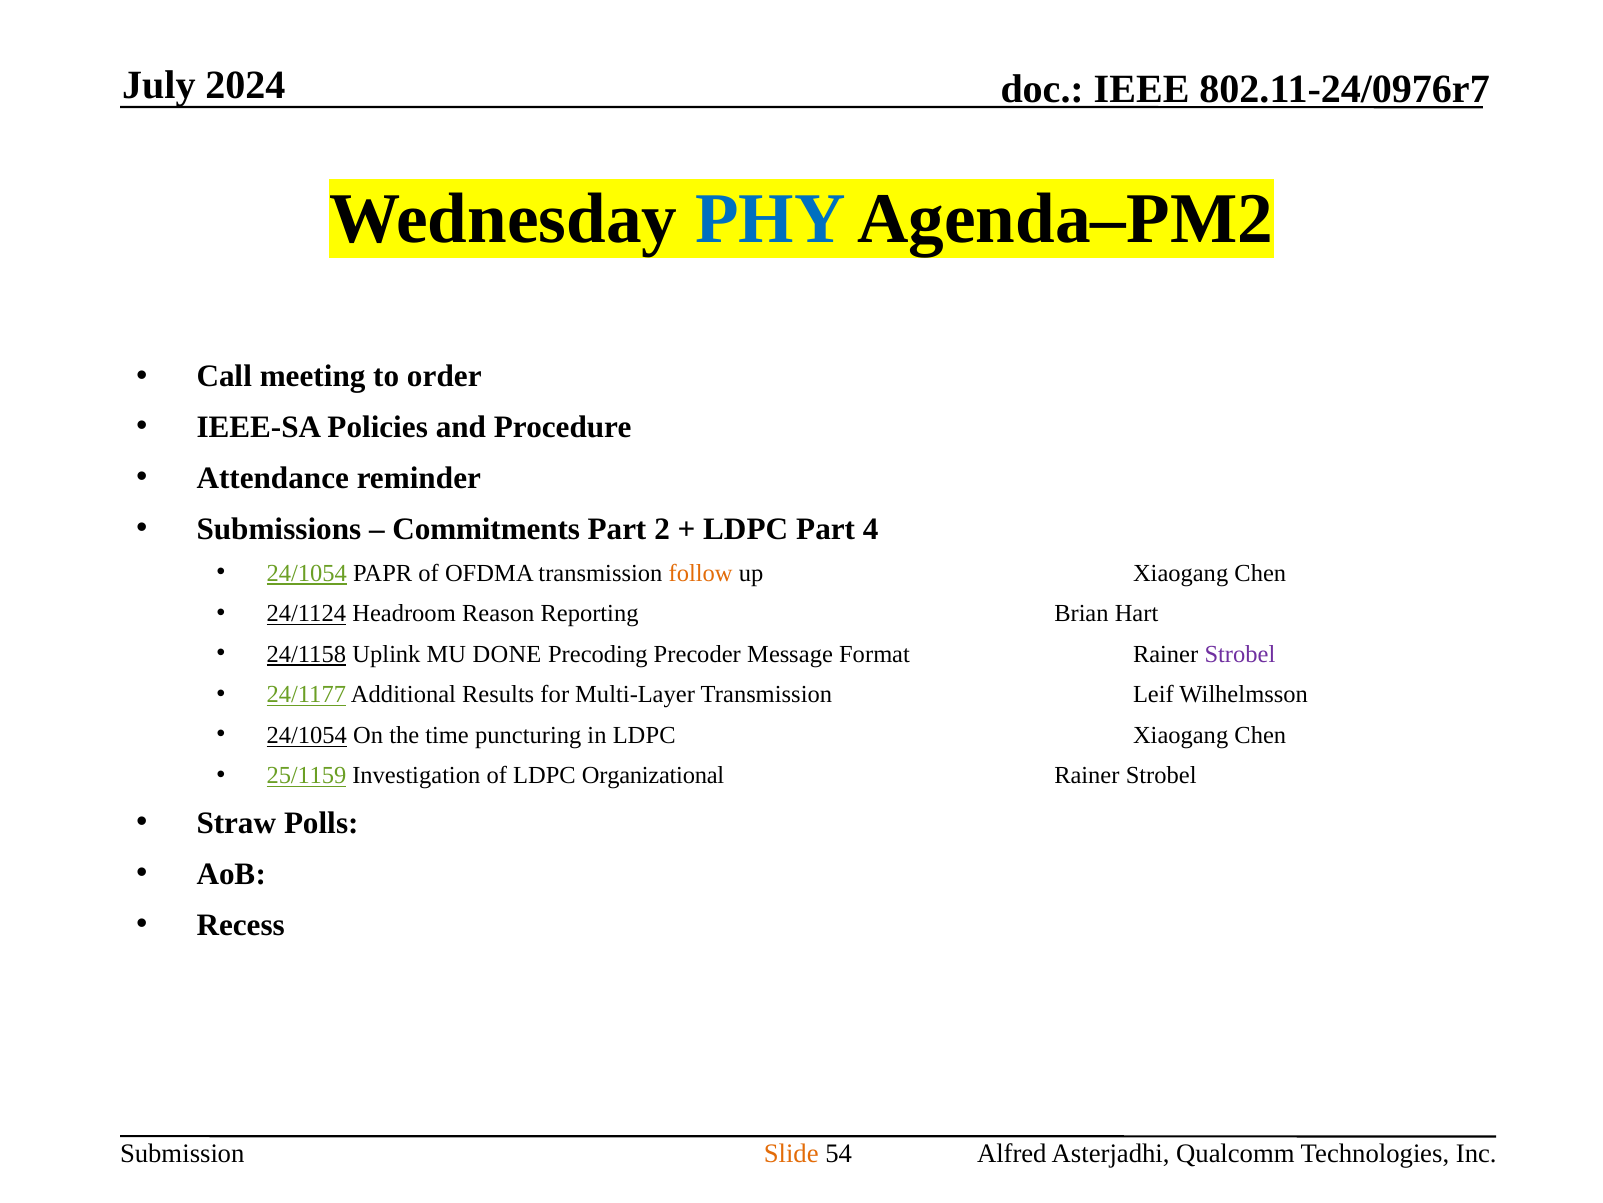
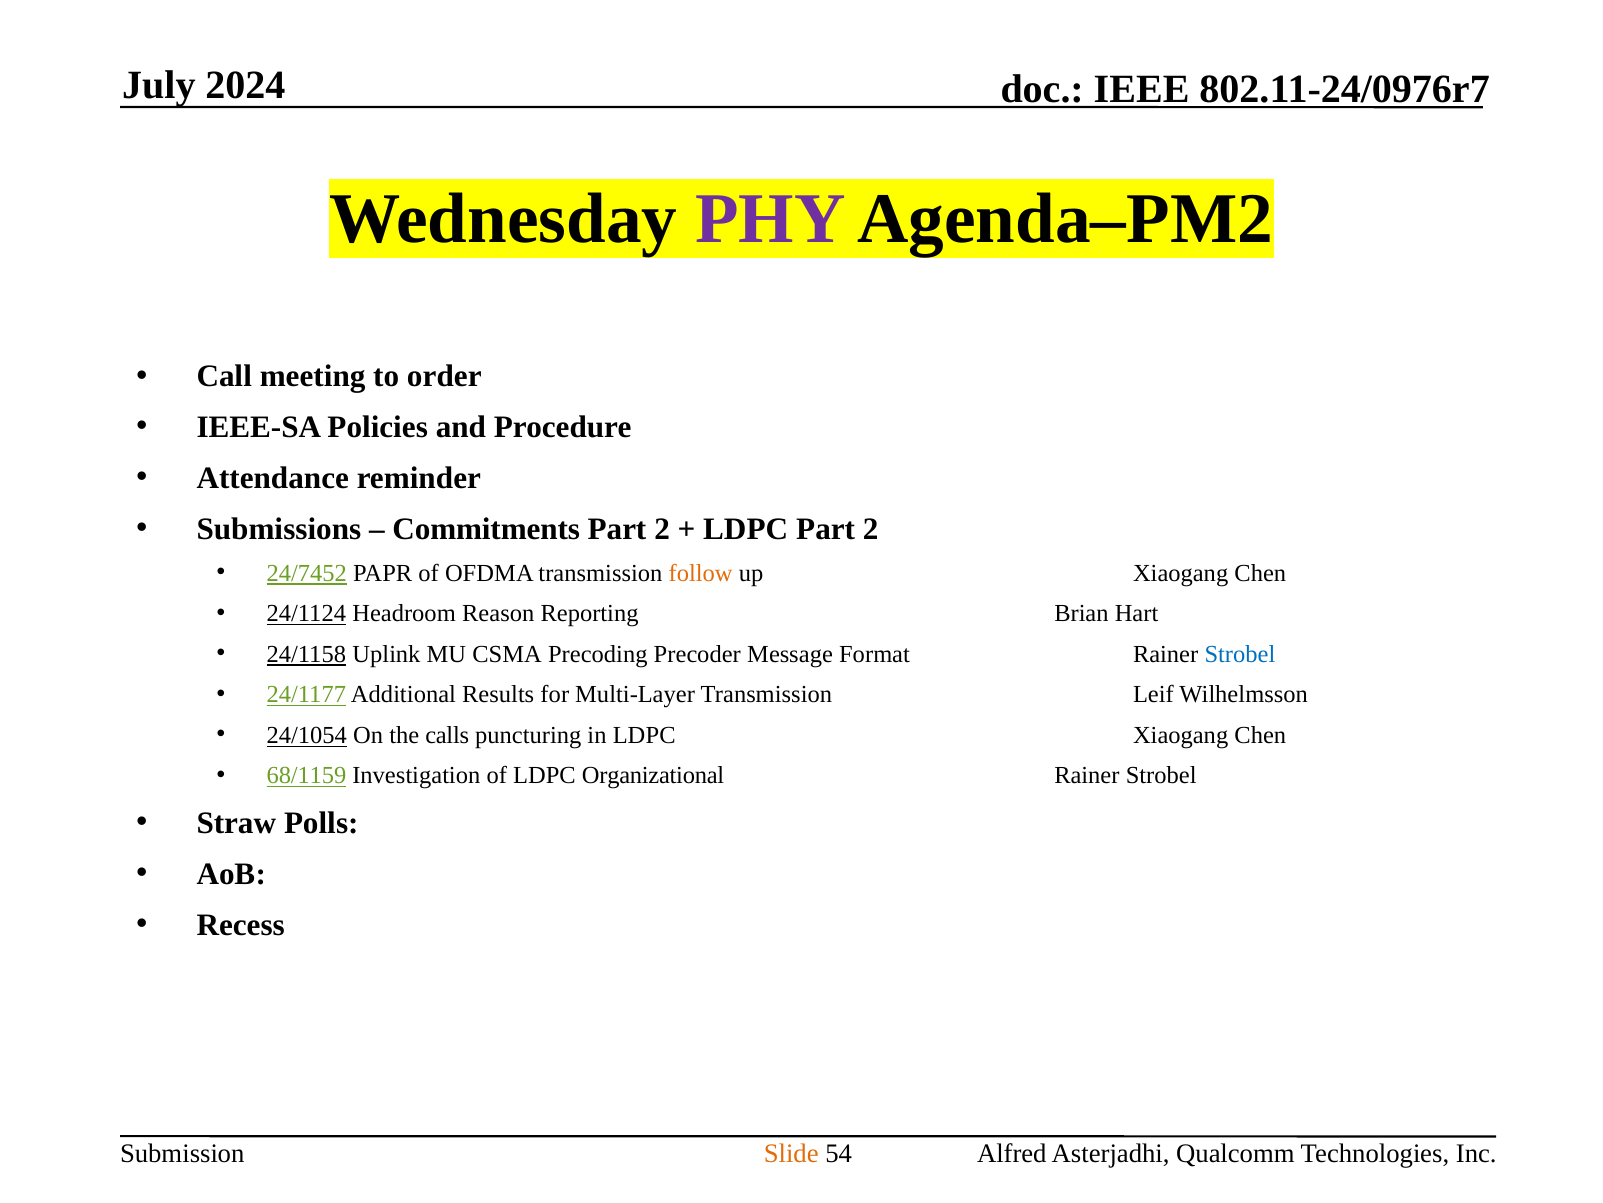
PHY colour: blue -> purple (771, 219)
LDPC Part 4: 4 -> 2 (871, 529)
24/1054: 24/1054 -> 24/7452 (307, 573)
DONE: DONE -> CSMA (507, 654)
Strobel colour: purple -> blue (1240, 654)
time: time -> calls (447, 735)
25/1159: 25/1159 -> 68/1159 (306, 775)
